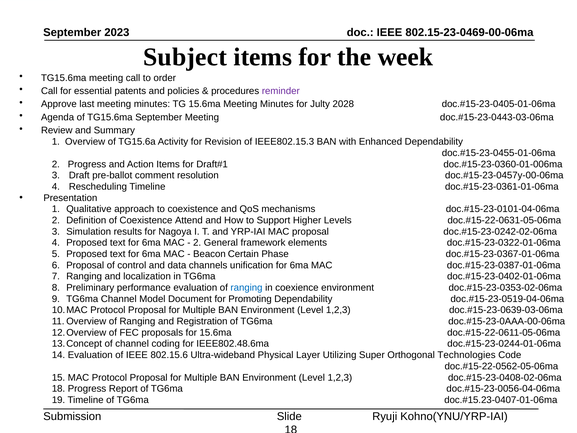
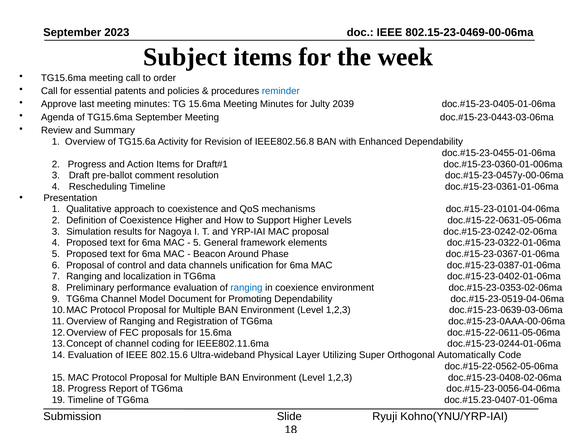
reminder colour: purple -> blue (281, 91)
2028: 2028 -> 2039 (343, 104)
IEEE802.15.3: IEEE802.15.3 -> IEEE802.56.8 (284, 142)
Coexistence Attend: Attend -> Higher (189, 220)
2: 2 -> 5 (197, 243)
Certain: Certain -> Around (243, 254)
IEEE802.48.6ma: IEEE802.48.6ma -> IEEE802.11.6ma (233, 344)
Technologies: Technologies -> Automatically (467, 355)
